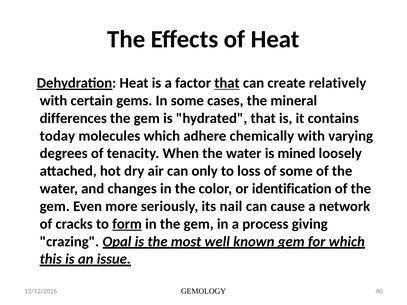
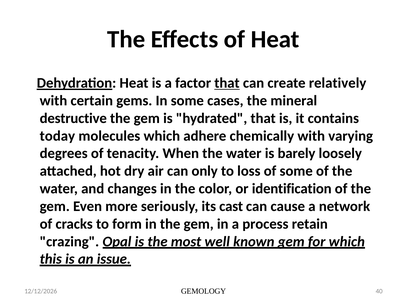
differences: differences -> destructive (73, 118)
mined: mined -> barely (297, 154)
nail: nail -> cast (231, 206)
form underline: present -> none (127, 224)
giving: giving -> retain (310, 224)
